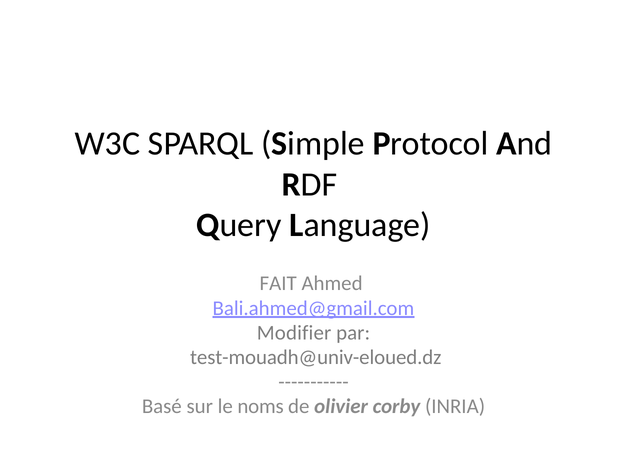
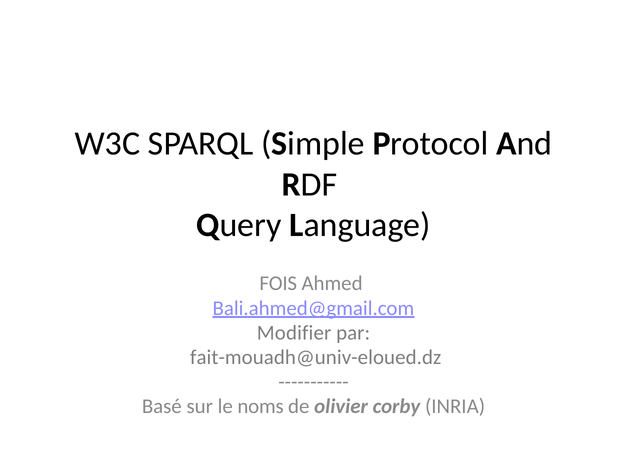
FAIT: FAIT -> FOIS (278, 283)
test-mouadh@univ-eloued.dz: test-mouadh@univ-eloued.dz -> fait-mouadh@univ-eloued.dz (316, 357)
